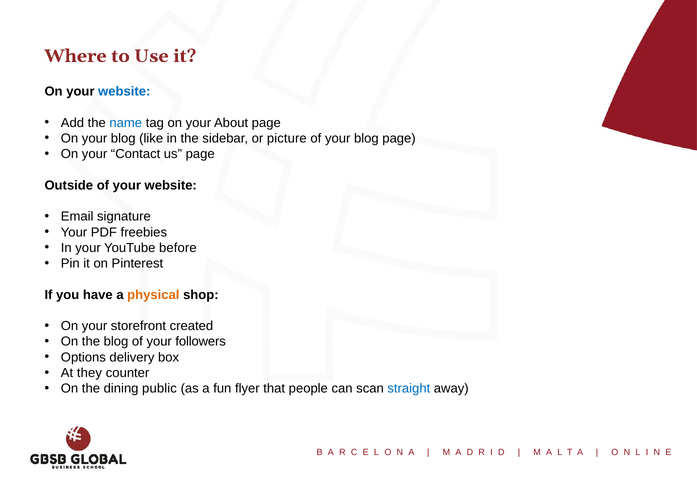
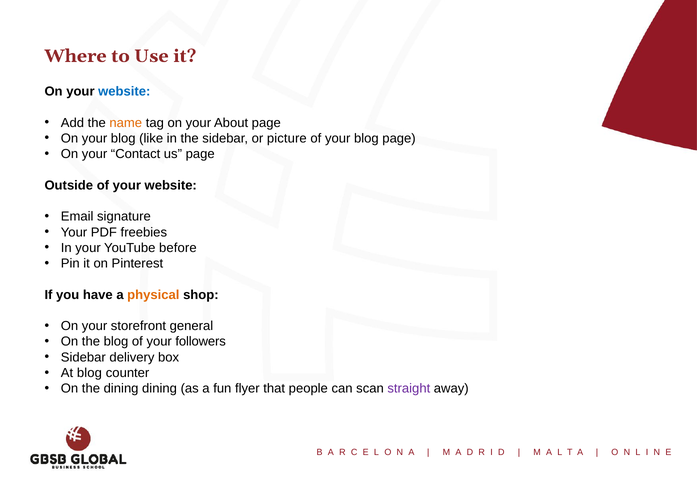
name colour: blue -> orange (126, 123)
created: created -> general (191, 326)
Options: Options -> Sidebar (83, 358)
At they: they -> blog (89, 373)
dining public: public -> dining (160, 389)
straight colour: blue -> purple (409, 389)
